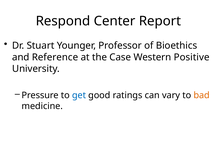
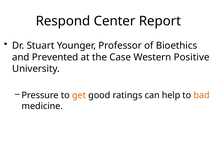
Reference: Reference -> Prevented (55, 57)
get colour: blue -> orange (79, 95)
vary: vary -> help (171, 95)
